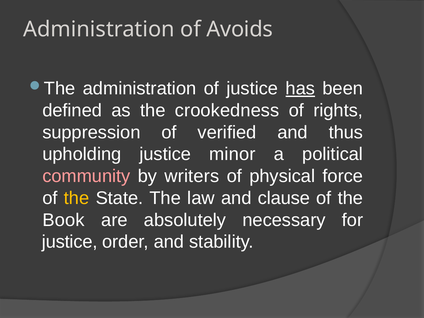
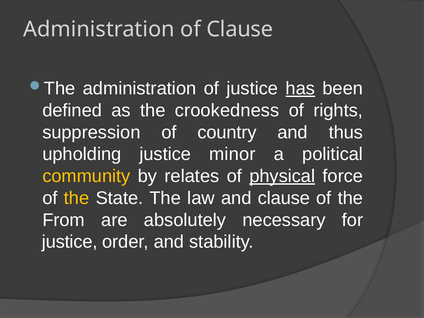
of Avoids: Avoids -> Clause (240, 29)
verified: verified -> country (227, 132)
community colour: pink -> yellow (86, 176)
writers: writers -> relates (192, 176)
physical underline: none -> present (282, 176)
Book: Book -> From (64, 220)
